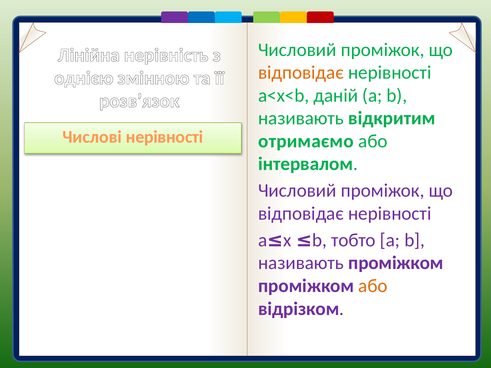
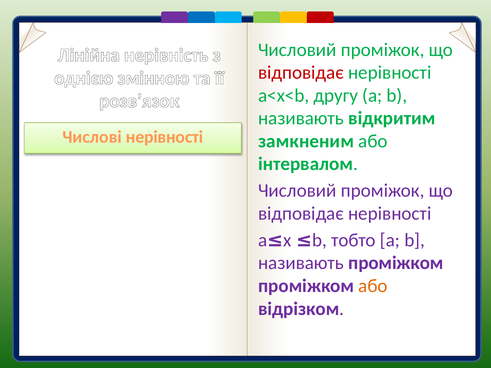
відповідає colour: orange -> red (301, 73)
даній: даній -> другу (336, 95)
отримаємо: отримаємо -> замкненим (306, 141)
